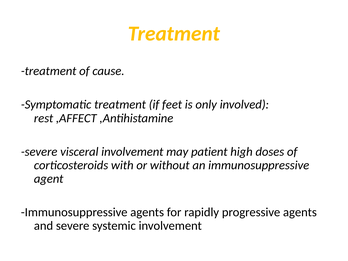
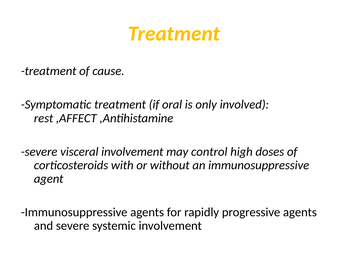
feet: feet -> oral (172, 105)
patient: patient -> control (209, 152)
